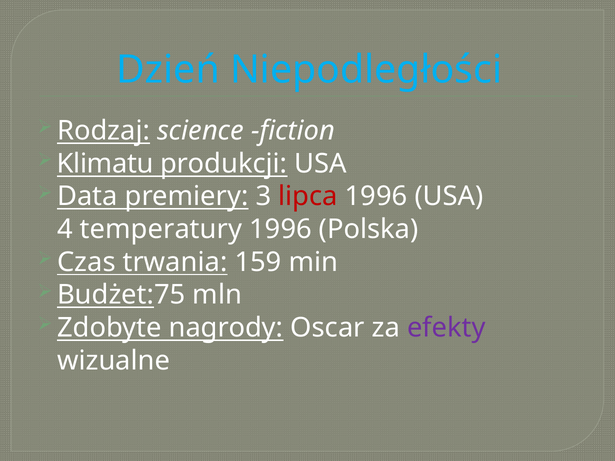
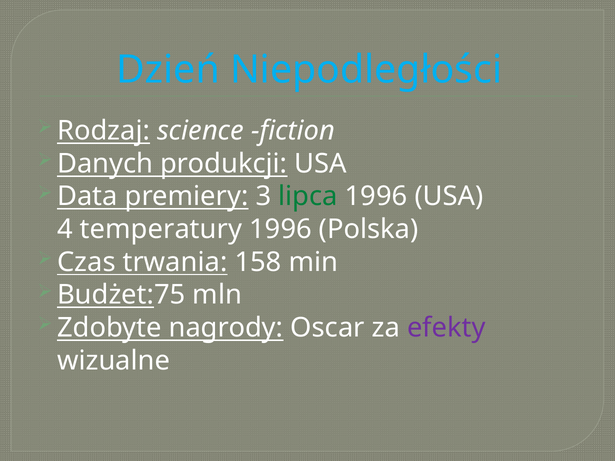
Klimatu: Klimatu -> Danych (105, 164)
lipca colour: red -> green (308, 197)
159: 159 -> 158 (258, 262)
